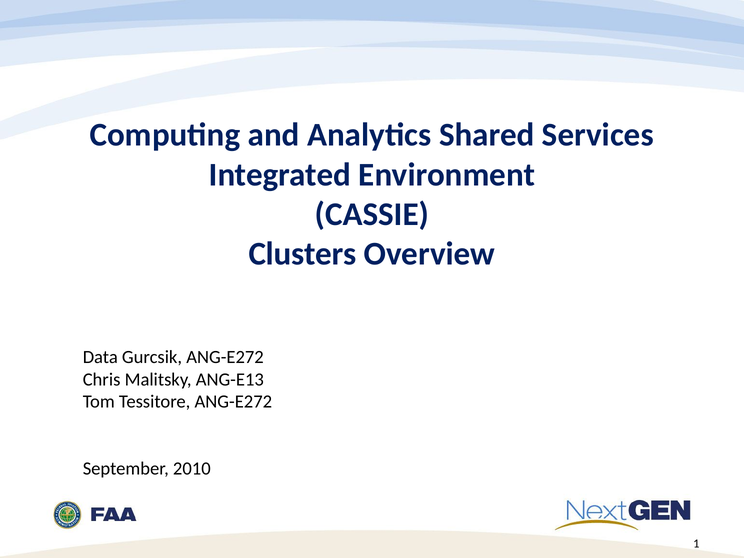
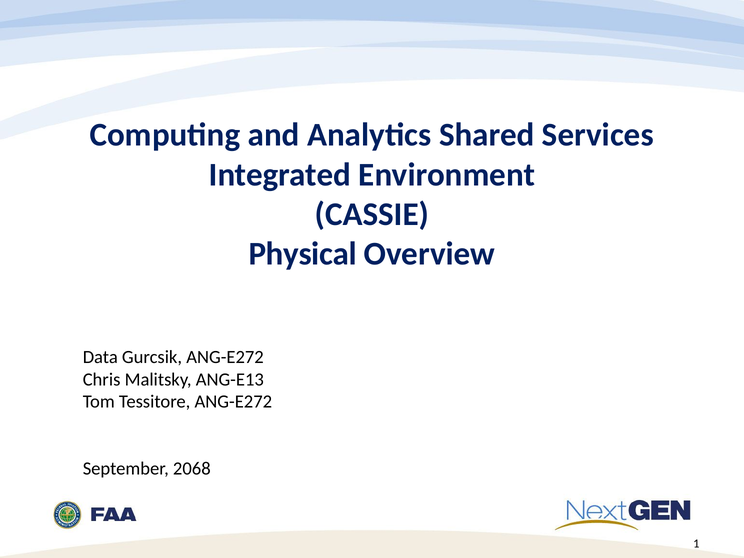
Clusters: Clusters -> Physical (303, 254)
2010: 2010 -> 2068 (192, 469)
